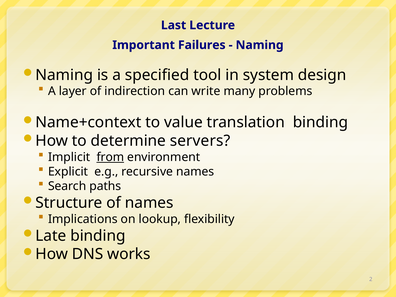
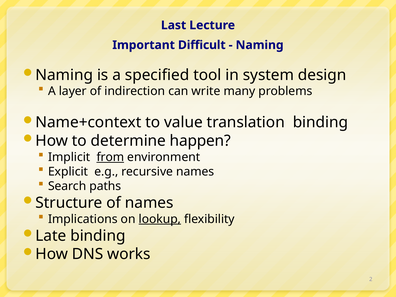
Failures: Failures -> Difficult (202, 45)
servers: servers -> happen (200, 141)
lookup underline: none -> present (160, 219)
